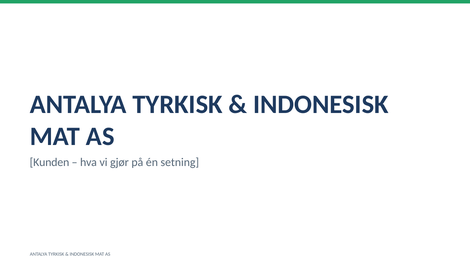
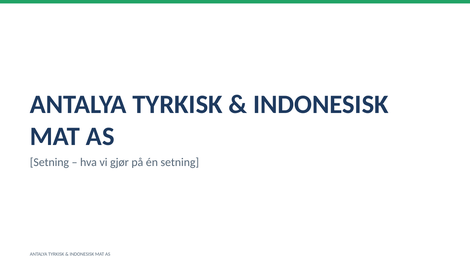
Kunden: Kunden -> Setning (49, 162)
